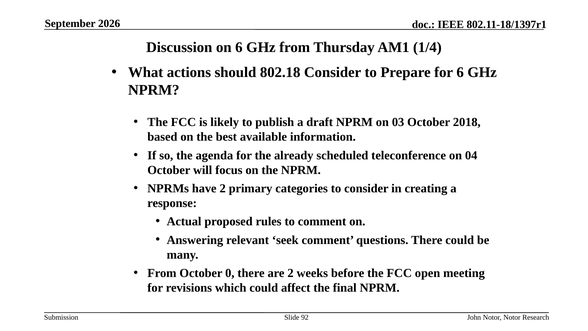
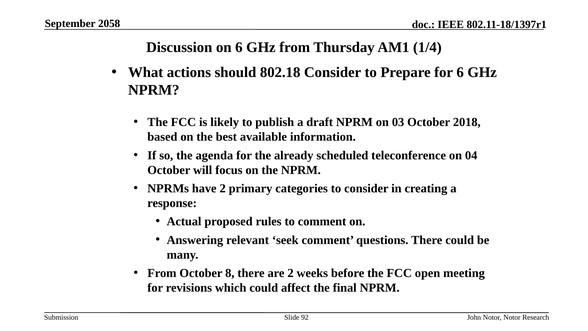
2026: 2026 -> 2058 (109, 23)
0: 0 -> 8 (230, 273)
